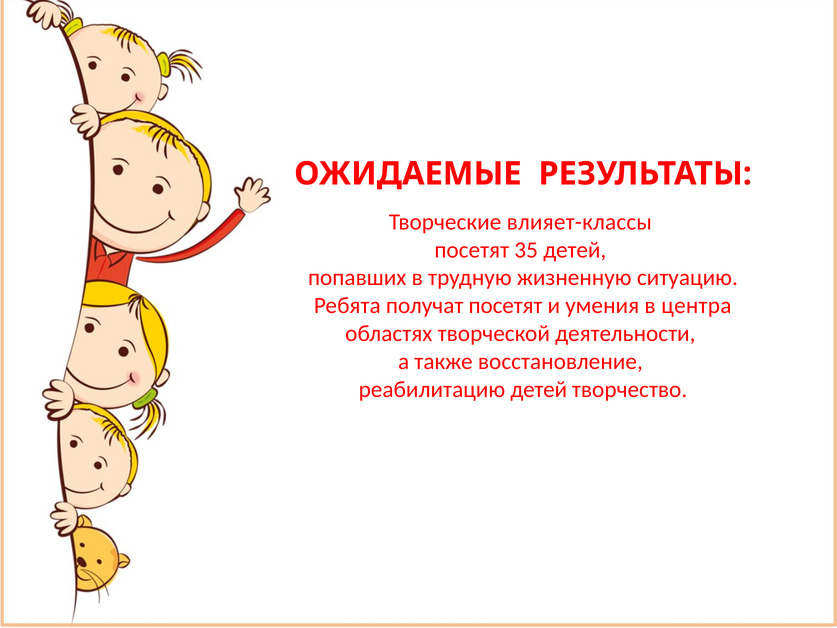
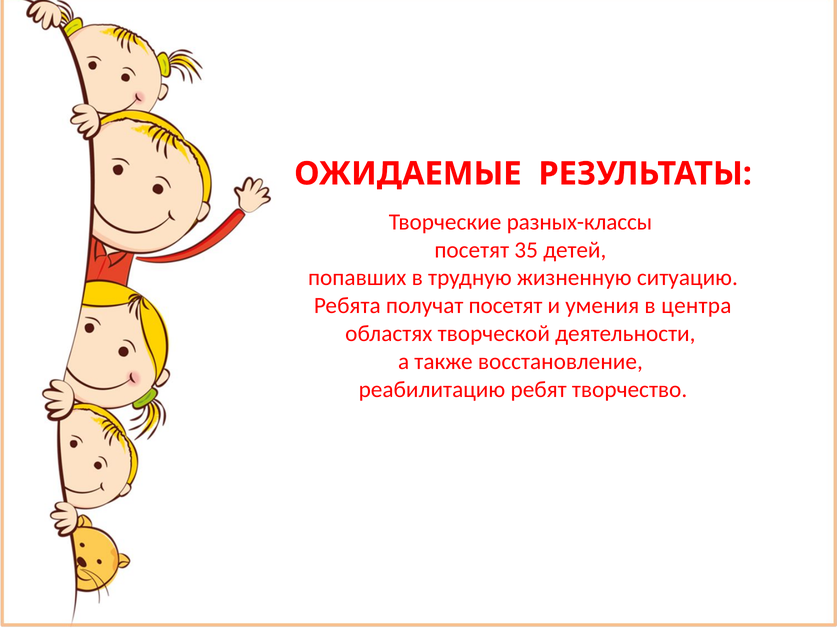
влияет-классы: влияет-классы -> разных-классы (579, 222)
реабилитацию детей: детей -> ребят (539, 389)
